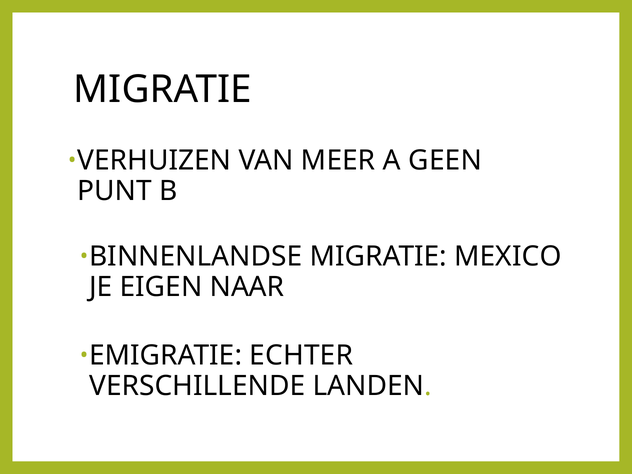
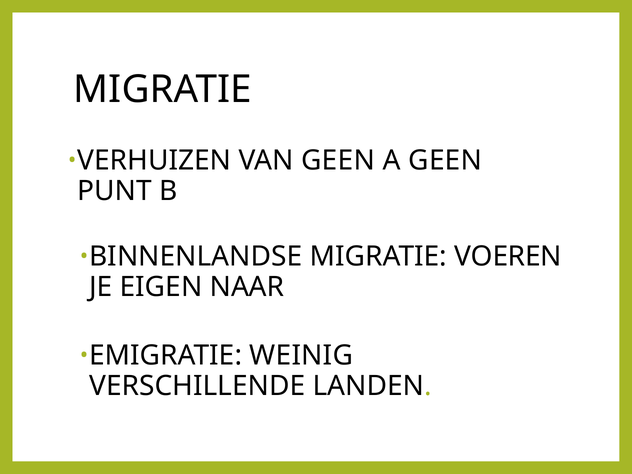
VAN MEER: MEER -> GEEN (338, 160)
MEXICO: MEXICO -> VOEREN (508, 257)
ECHTER: ECHTER -> WEINIG (301, 356)
